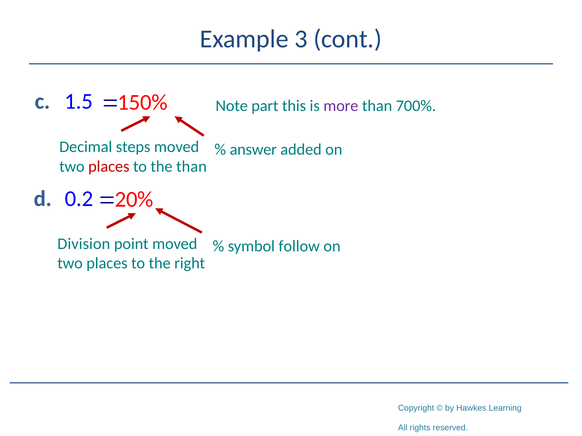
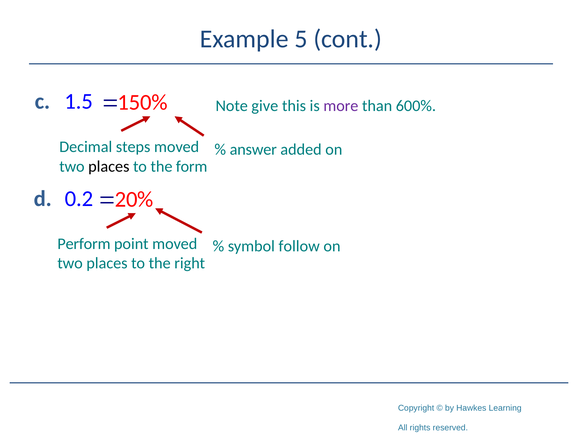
3: 3 -> 5 (301, 39)
part: part -> give (265, 106)
700%: 700% -> 600% (416, 106)
places colour: red -> black (109, 167)
the than: than -> form (192, 167)
Division: Division -> Perform (84, 244)
